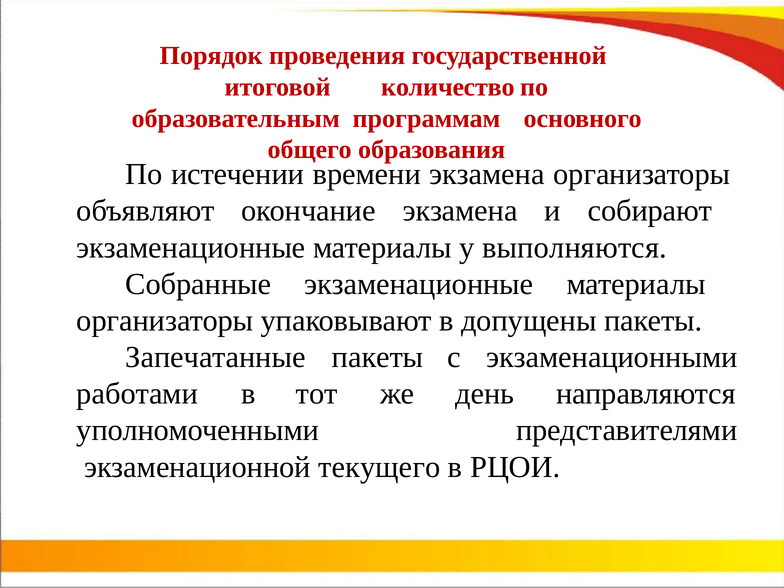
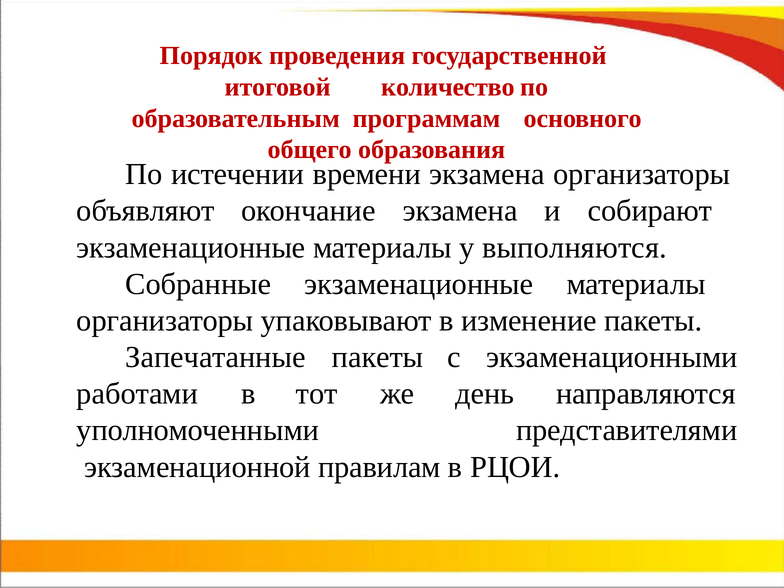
допущены: допущены -> изменение (529, 321)
текущего: текущего -> правилам (379, 467)
